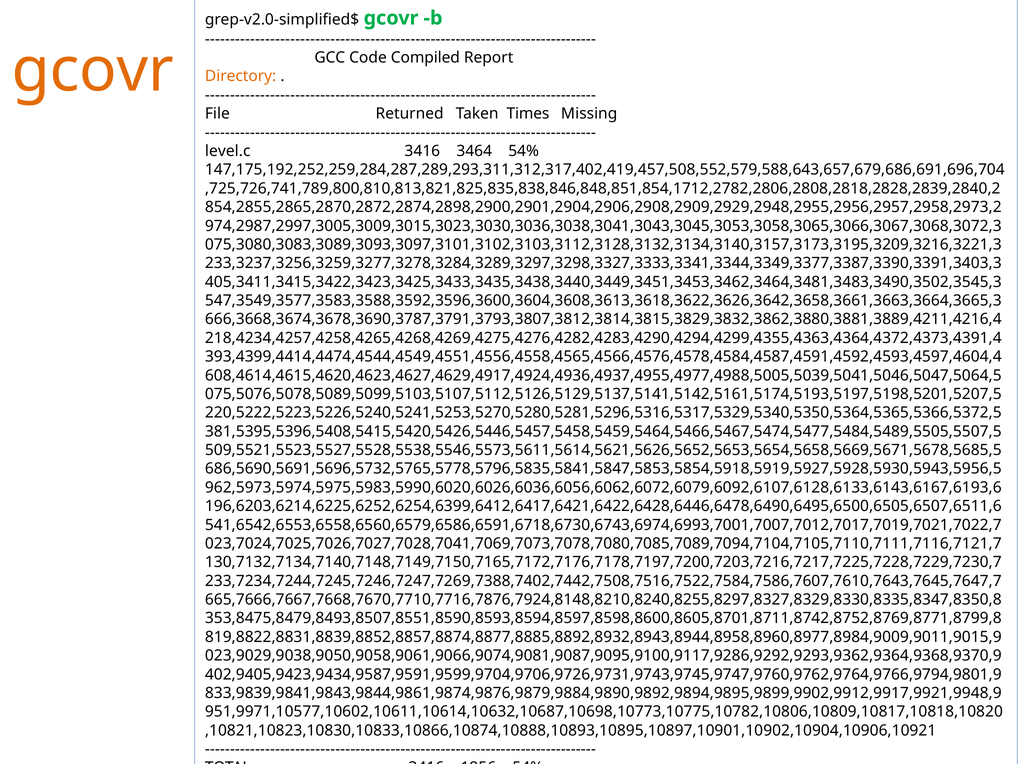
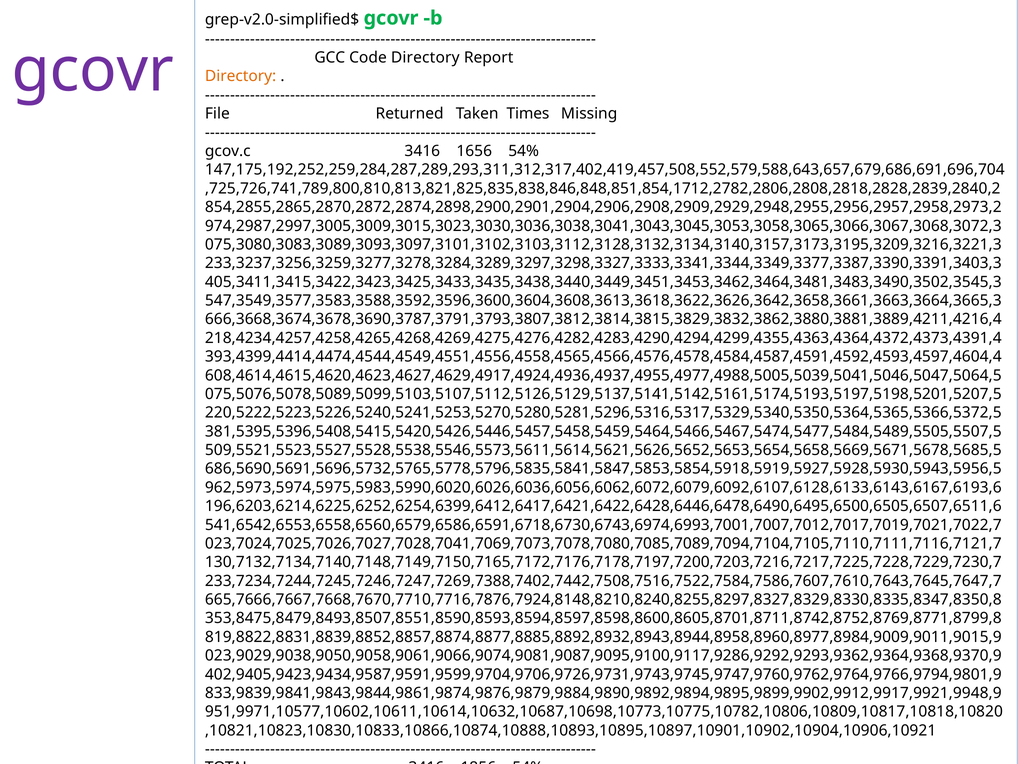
gcovr colour: orange -> purple (93, 70)
Code Compiled: Compiled -> Directory (425, 58)
level.c: level.c -> gcov.c (228, 151)
3464: 3464 -> 1656 (474, 151)
